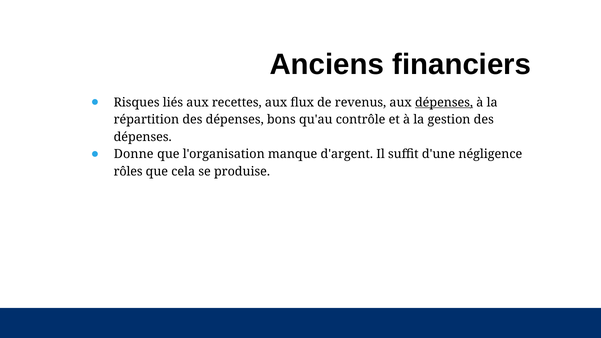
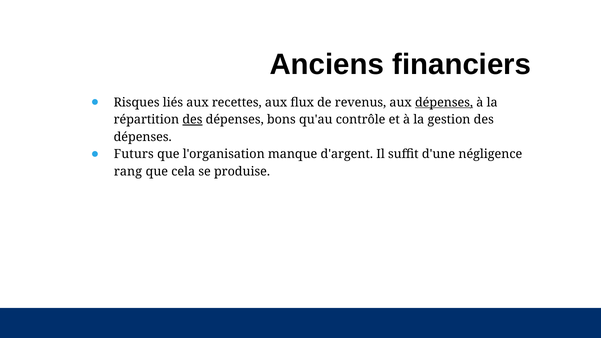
des underline: none -> present (192, 120)
Donne: Donne -> Futurs (134, 154)
rôles: rôles -> rang (128, 172)
